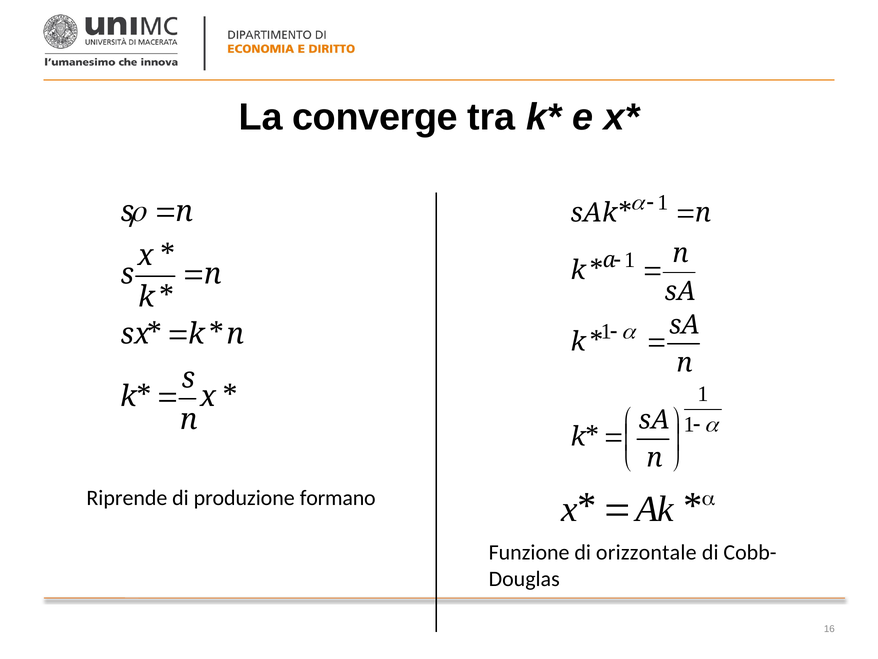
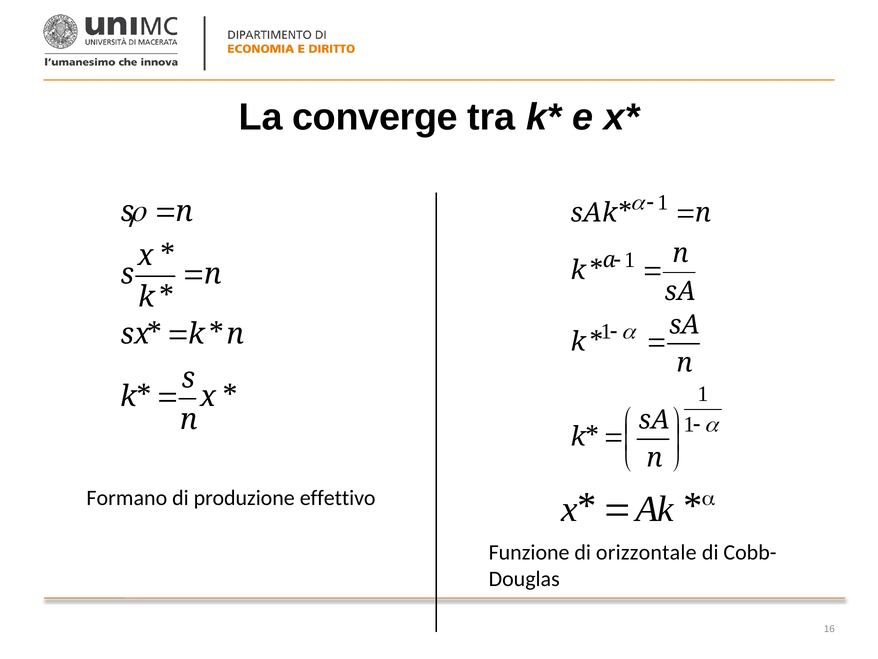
Riprende: Riprende -> Formano (127, 498)
formano: formano -> effettivo (338, 498)
